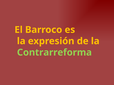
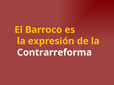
Contrarreforma colour: light green -> white (54, 53)
